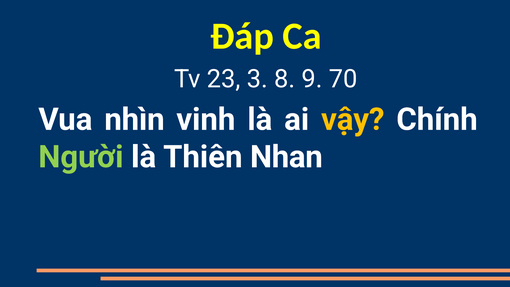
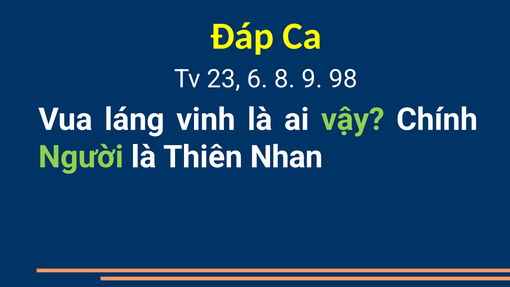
3: 3 -> 6 (257, 79)
70: 70 -> 98 (343, 79)
nhìn: nhìn -> láng (134, 120)
vậy colour: yellow -> light green (353, 120)
